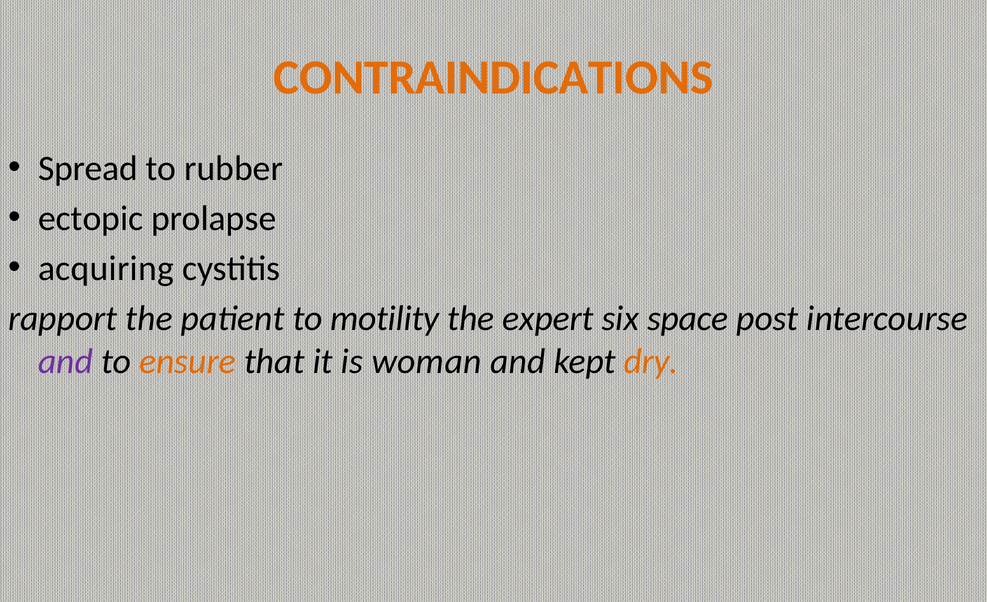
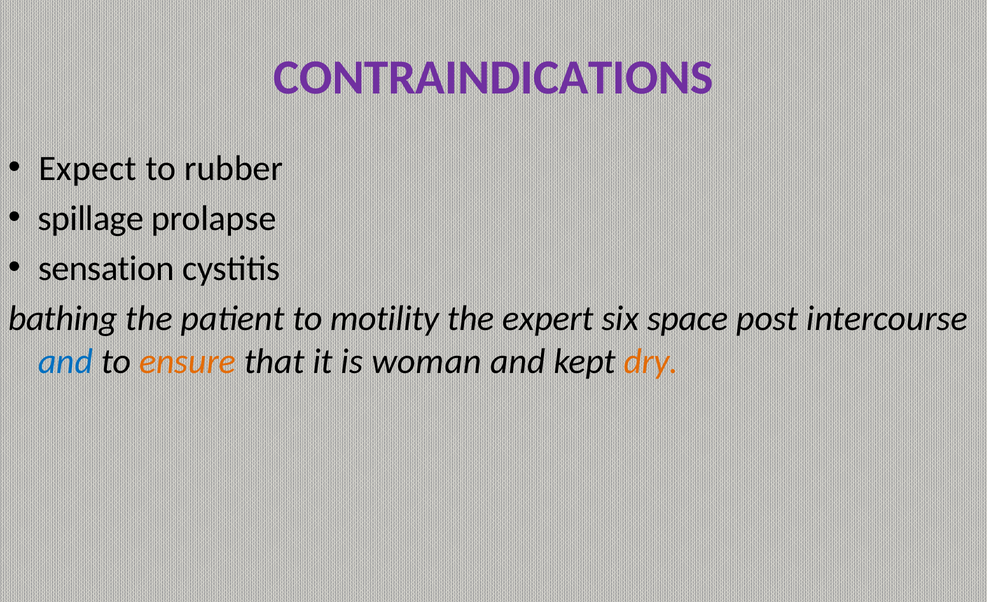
CONTRAINDICATIONS colour: orange -> purple (493, 78)
Spread: Spread -> Expect (88, 168)
ectopic: ectopic -> spillage (91, 218)
acquiring: acquiring -> sensation (106, 268)
rapport: rapport -> bathing (63, 318)
and colour: purple -> blue (66, 361)
